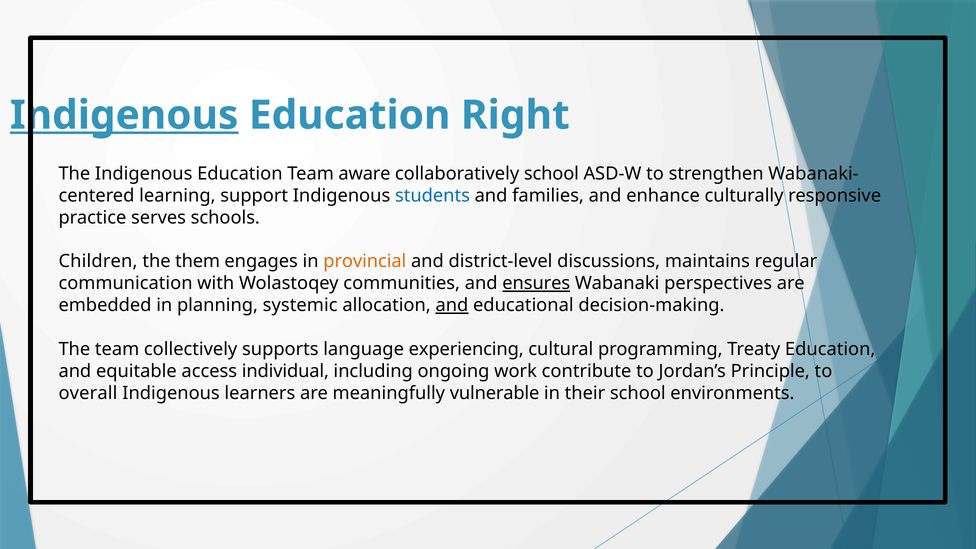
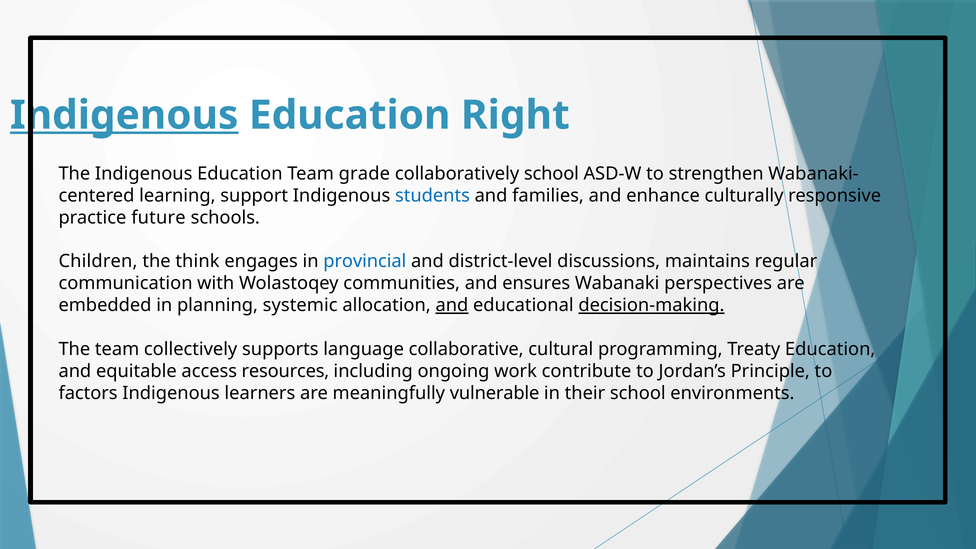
aware: aware -> grade (364, 174)
serves: serves -> future (158, 218)
them: them -> think (197, 261)
provincial colour: orange -> blue (365, 261)
ensures underline: present -> none (536, 283)
decision-making underline: none -> present (651, 305)
experiencing: experiencing -> collaborative (466, 349)
individual: individual -> resources (285, 371)
overall: overall -> factors (88, 393)
